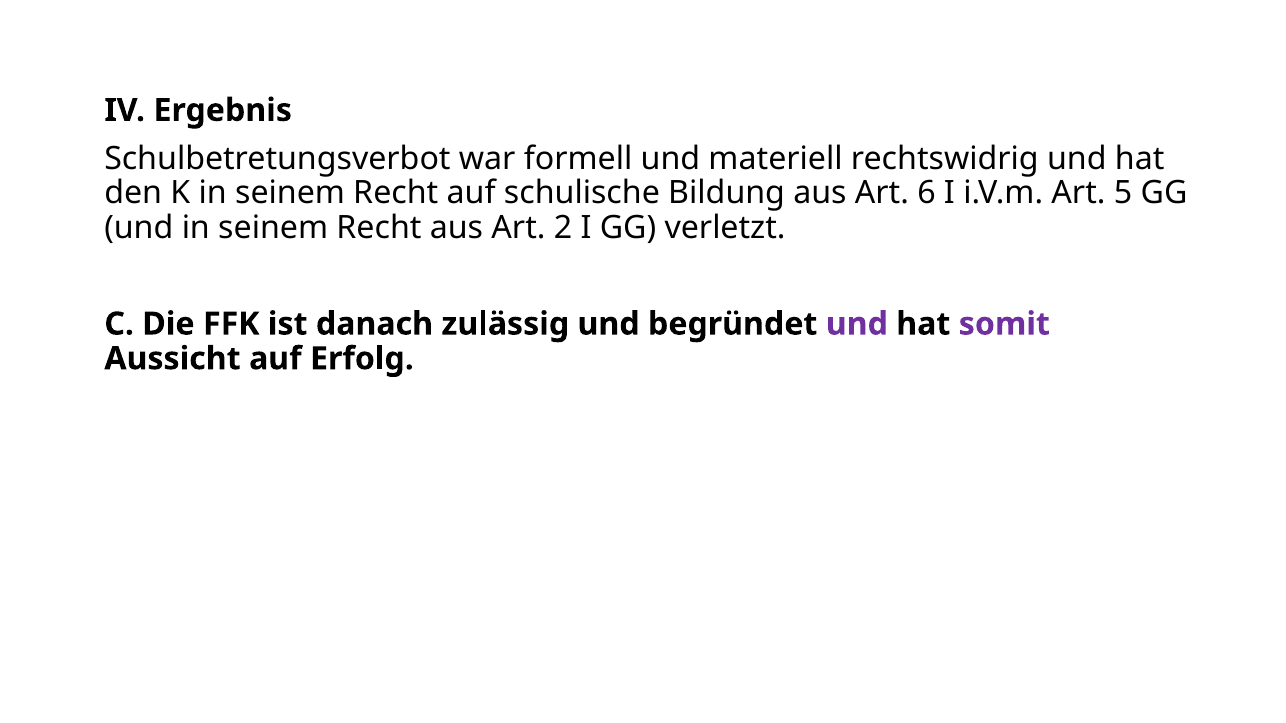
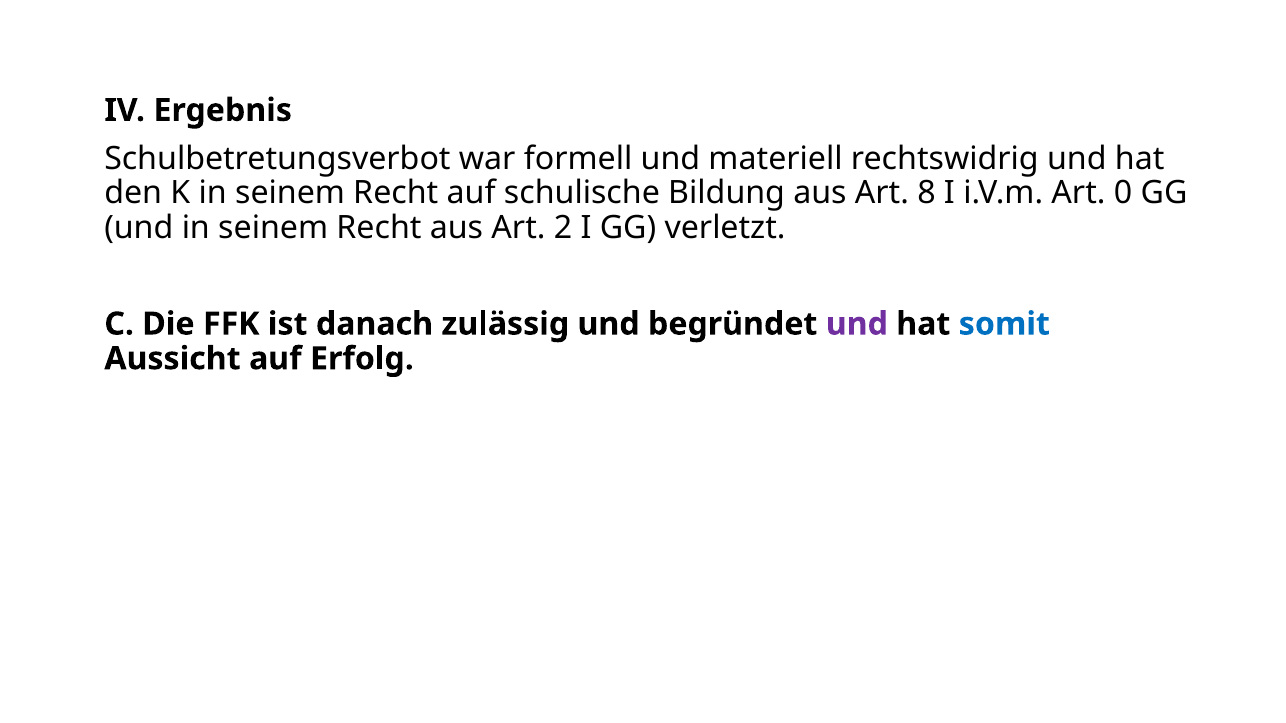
6: 6 -> 8 (927, 193)
5: 5 -> 0 (1123, 193)
somit colour: purple -> blue (1004, 324)
